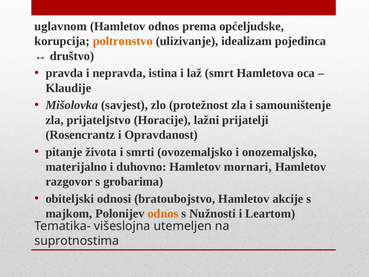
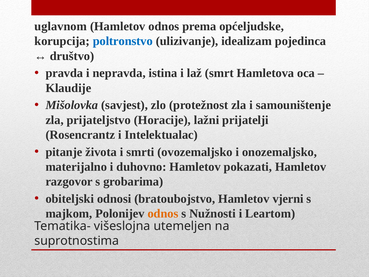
poltronstvo colour: orange -> blue (123, 41)
Opravdanost: Opravdanost -> Intelektualac (161, 135)
mornari: mornari -> pokazati (248, 167)
akcije: akcije -> vjerni (288, 199)
